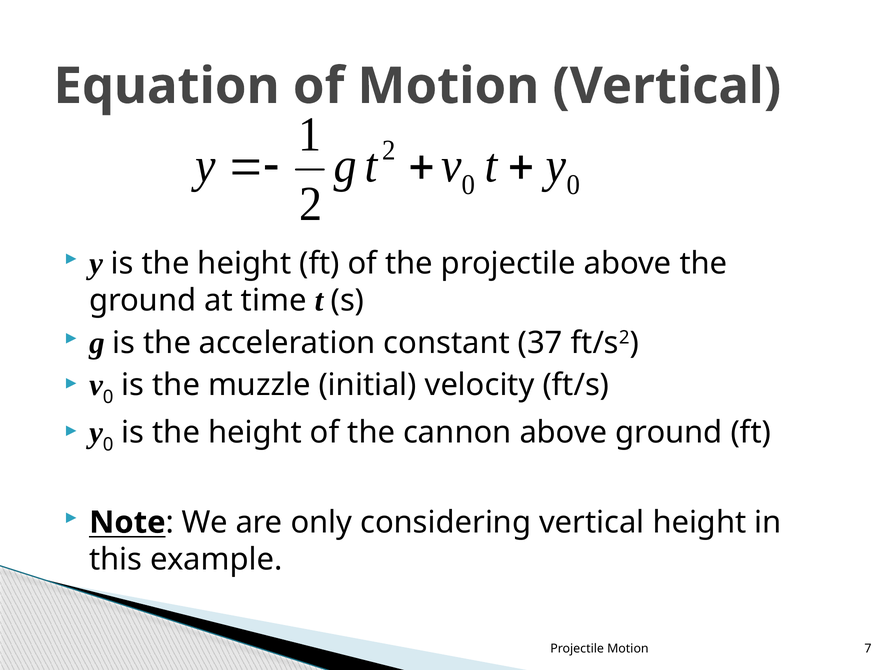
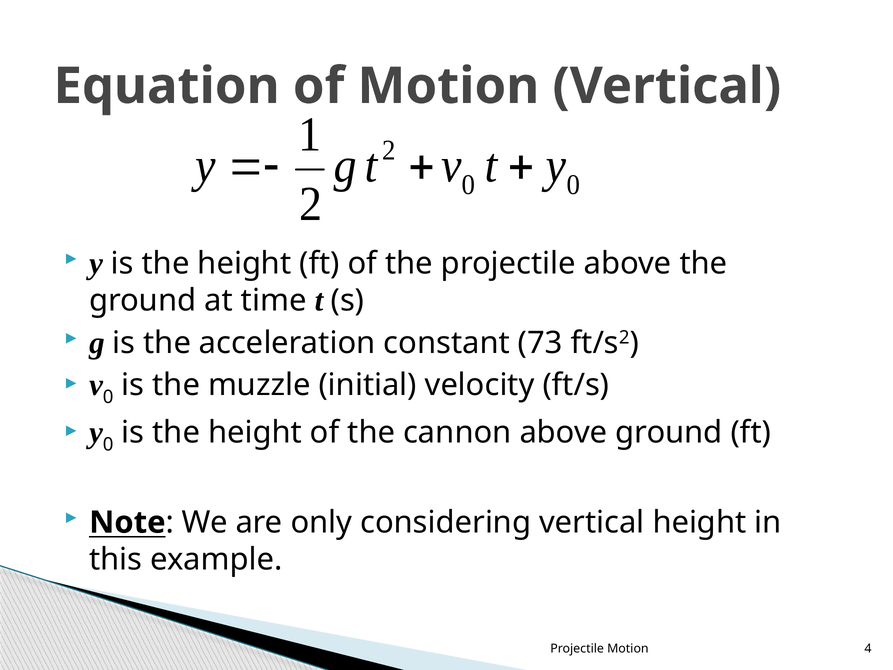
37: 37 -> 73 (540, 343)
7: 7 -> 4 (868, 649)
